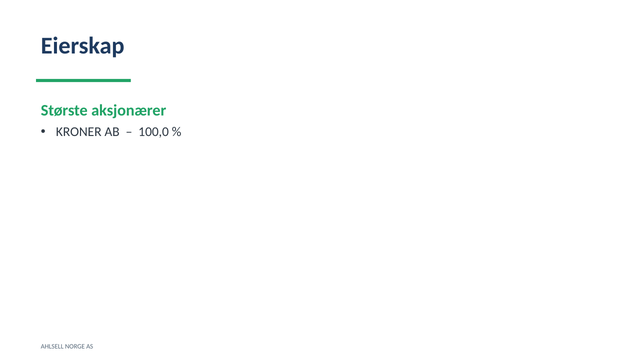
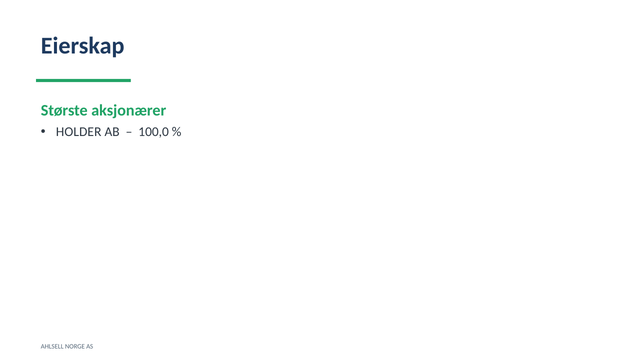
KRONER: KRONER -> HOLDER (79, 132)
